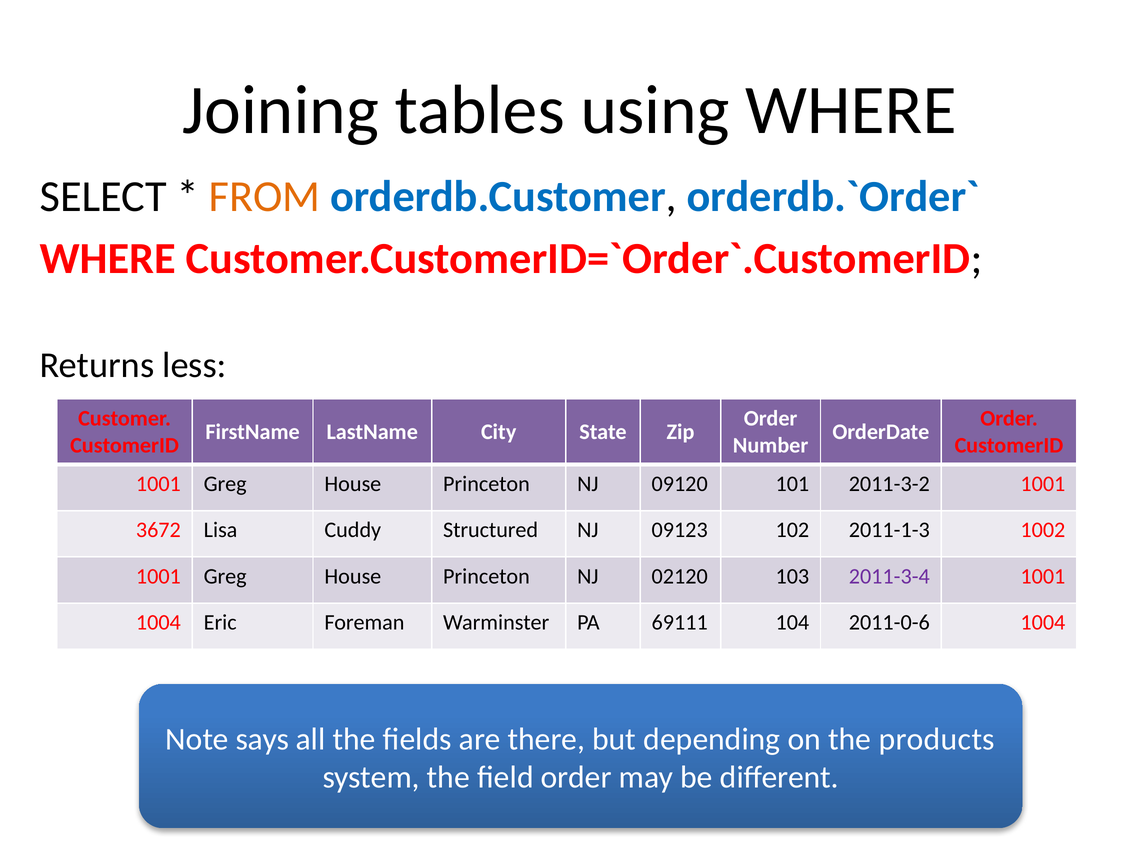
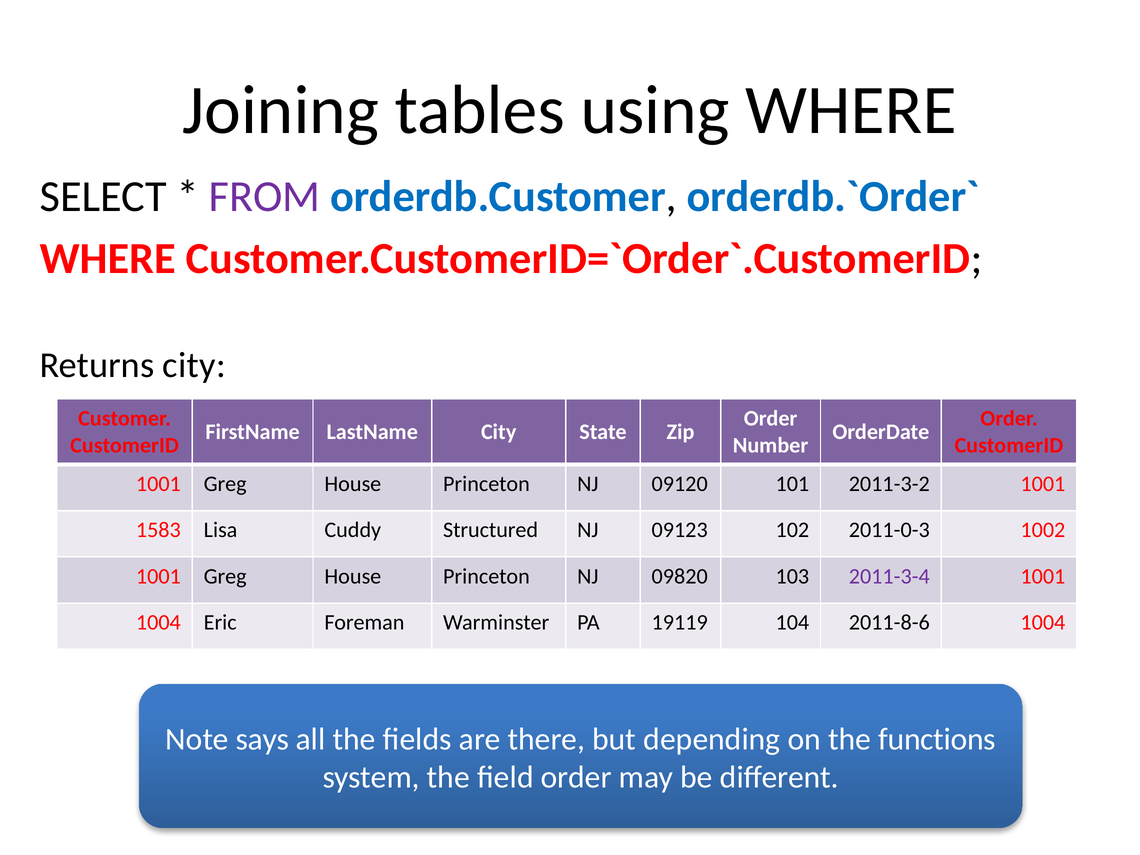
FROM colour: orange -> purple (265, 197)
Returns less: less -> city (194, 365)
3672: 3672 -> 1583 (158, 530)
2011-1-3: 2011-1-3 -> 2011-0-3 (889, 530)
02120: 02120 -> 09820 (680, 576)
69111: 69111 -> 19119 (680, 623)
2011-0-6: 2011-0-6 -> 2011-8-6 (889, 623)
products: products -> functions (937, 739)
